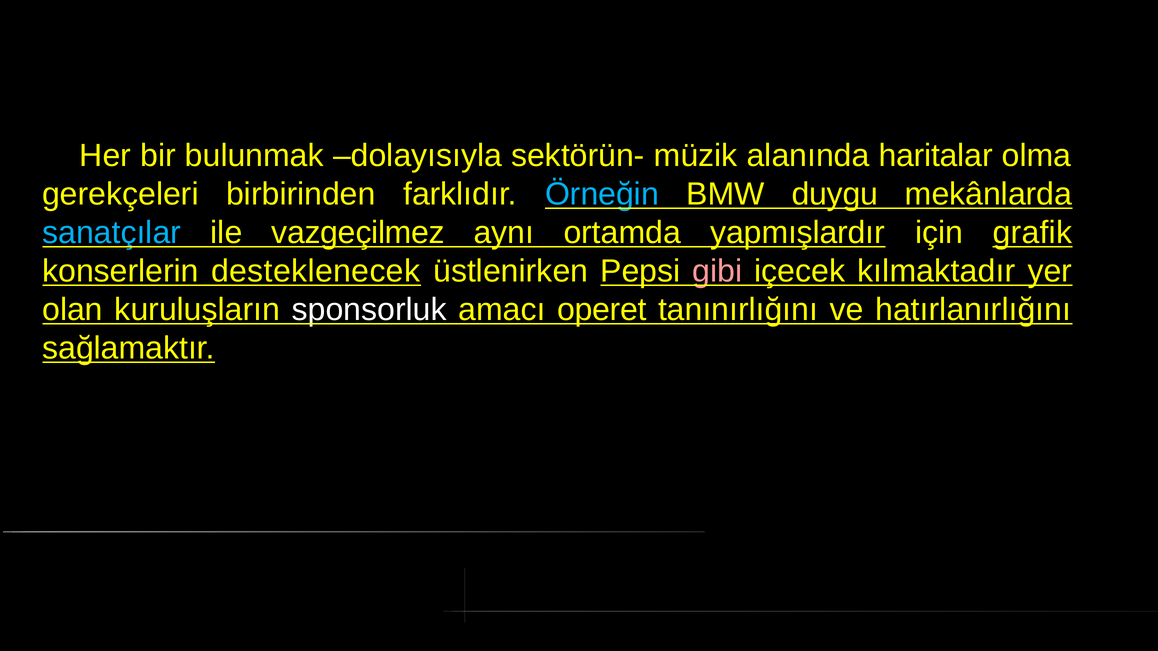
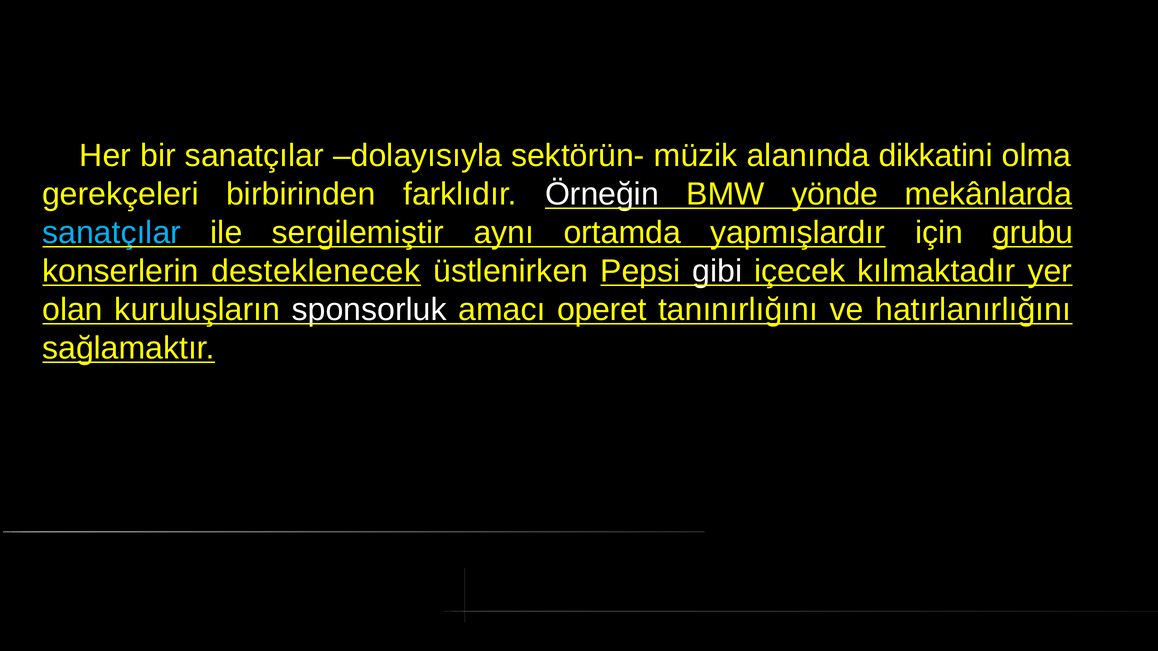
bir bulunmak: bulunmak -> sanatçılar (254, 156)
haritalar: haritalar -> dikkatini (936, 156)
Örneğin colour: light blue -> white (602, 194)
duygu: duygu -> yönde (835, 194)
vazgeçilmez: vazgeçilmez -> sergilemiştir (358, 233)
grafik: grafik -> grubu (1033, 233)
gibi colour: pink -> white (717, 271)
